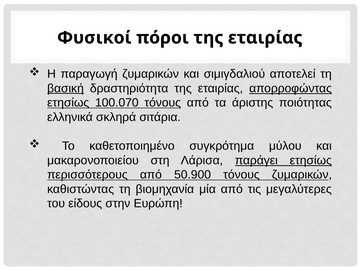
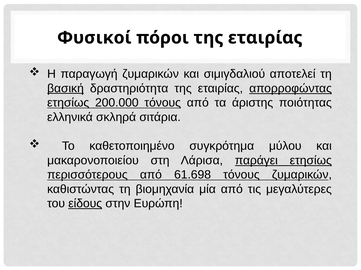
100.070: 100.070 -> 200.000 (117, 103)
50.900: 50.900 -> 61.698 (193, 175)
είδους underline: none -> present (85, 204)
